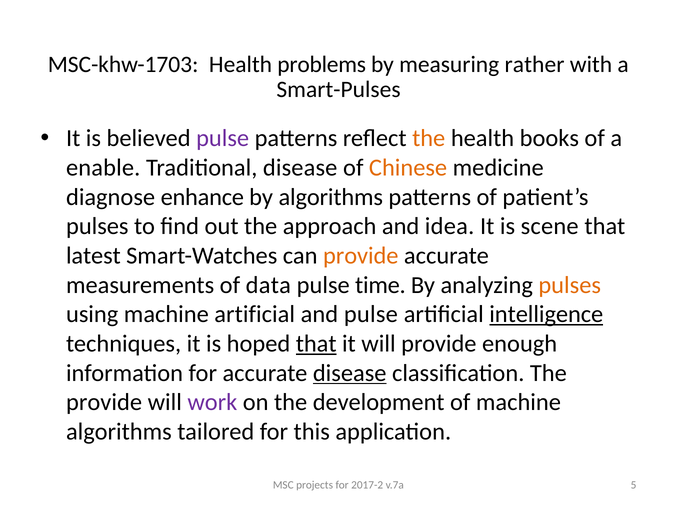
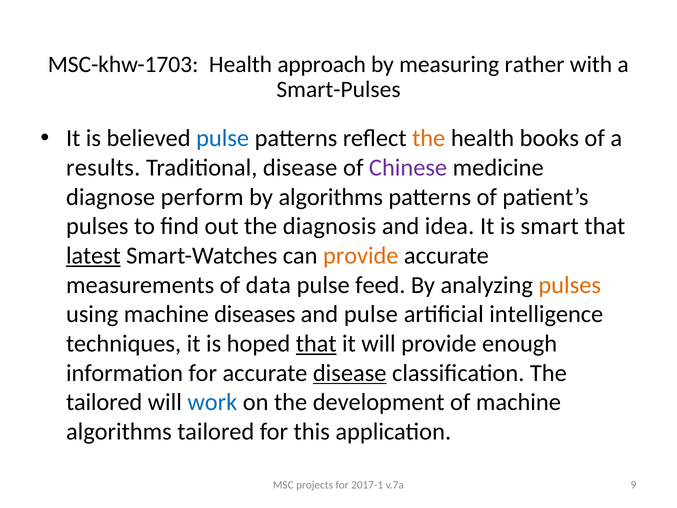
problems: problems -> approach (322, 64)
pulse colour: purple -> blue (223, 138)
enable: enable -> results (103, 168)
Chinese colour: orange -> purple (408, 168)
enhance: enhance -> perform (202, 197)
approach: approach -> diagnosis (330, 226)
scene: scene -> smart (550, 226)
latest underline: none -> present (93, 256)
time: time -> feed (380, 285)
machine artificial: artificial -> diseases (255, 314)
intelligence underline: present -> none (546, 314)
provide: provide -> tailored (104, 402)
work colour: purple -> blue (212, 402)
2017-2: 2017-2 -> 2017-1 (367, 485)
5: 5 -> 9 (634, 485)
